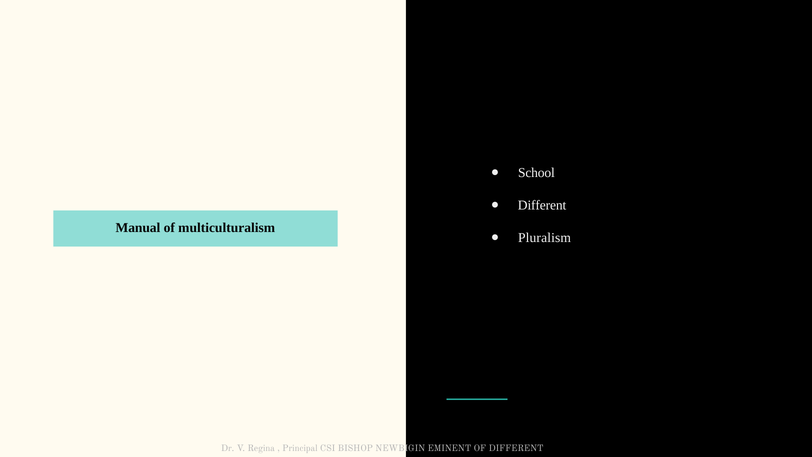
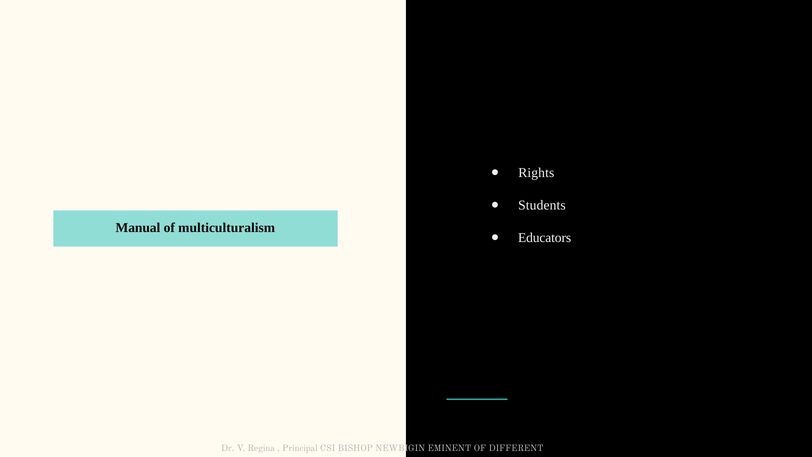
School: School -> Rights (536, 173)
Different: Different -> Students (542, 205)
Pluralism: Pluralism -> Educators (545, 238)
